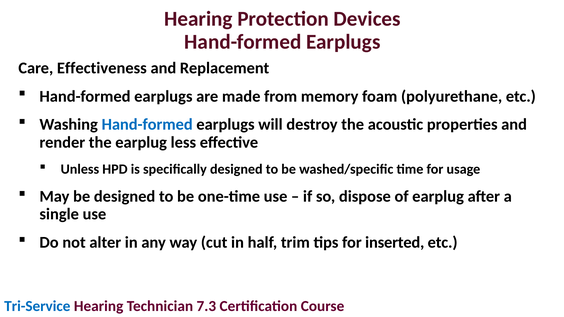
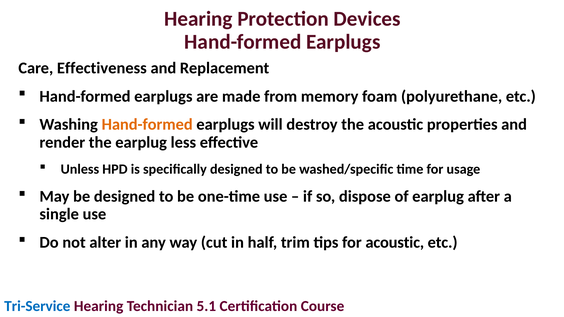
Hand-formed colour: blue -> orange (147, 125)
for inserted: inserted -> acoustic (395, 243)
7.3: 7.3 -> 5.1 (206, 306)
